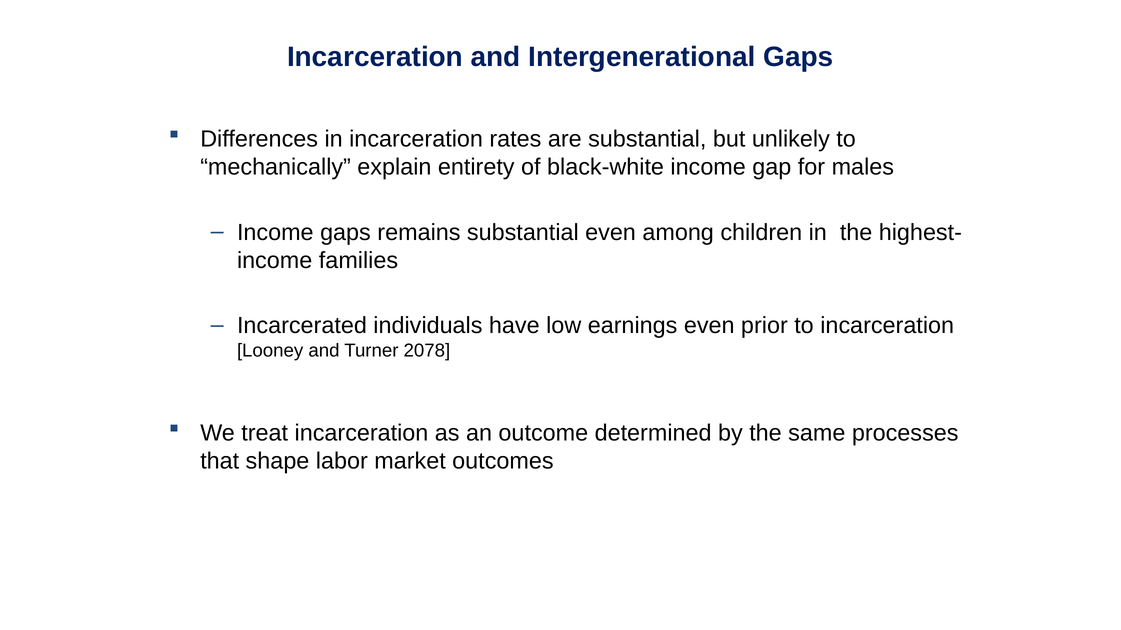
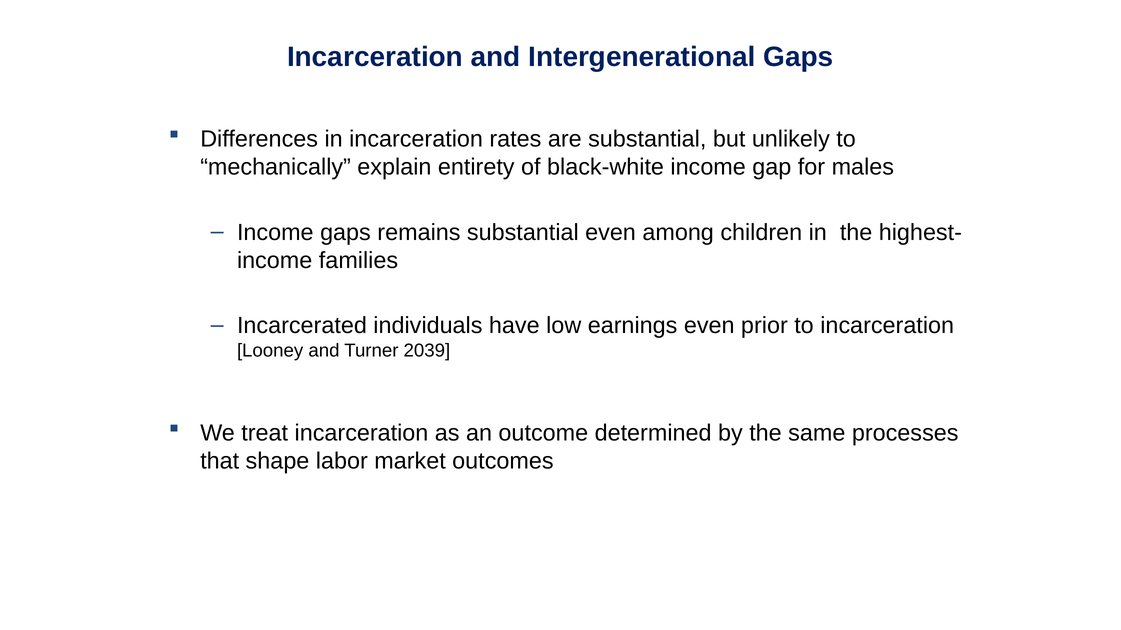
2078: 2078 -> 2039 (427, 351)
